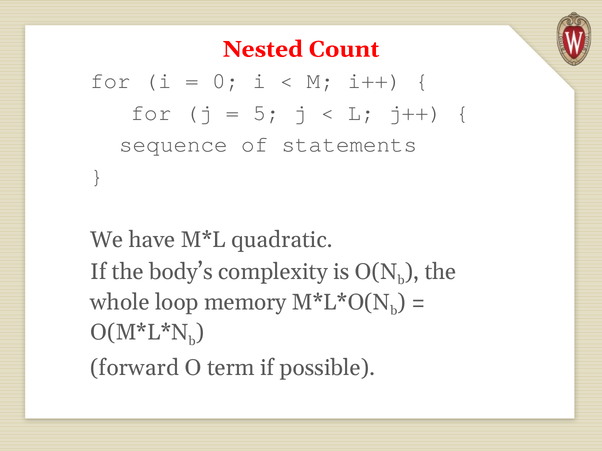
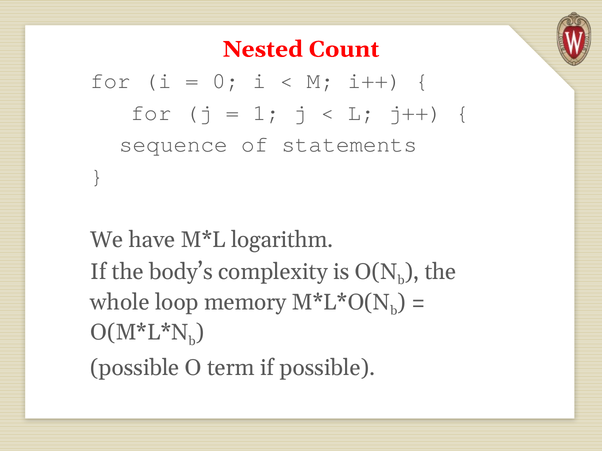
5: 5 -> 1 (266, 113)
quadratic: quadratic -> logarithm (282, 240)
forward: forward -> possible (135, 368)
